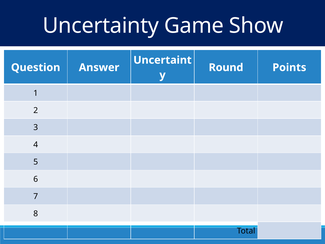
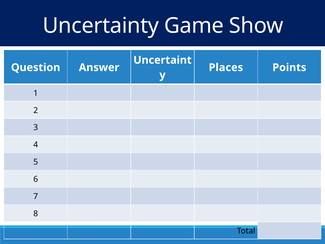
Round: Round -> Places (226, 67)
